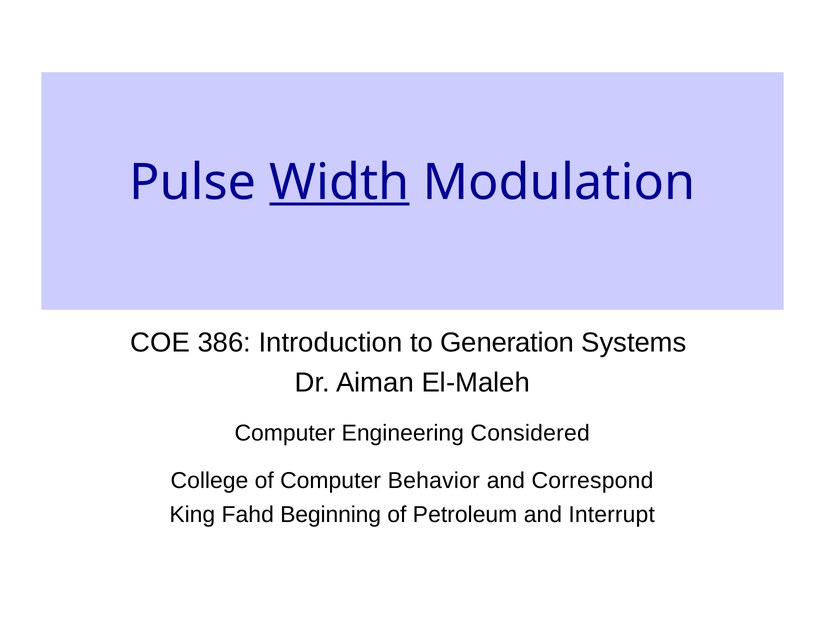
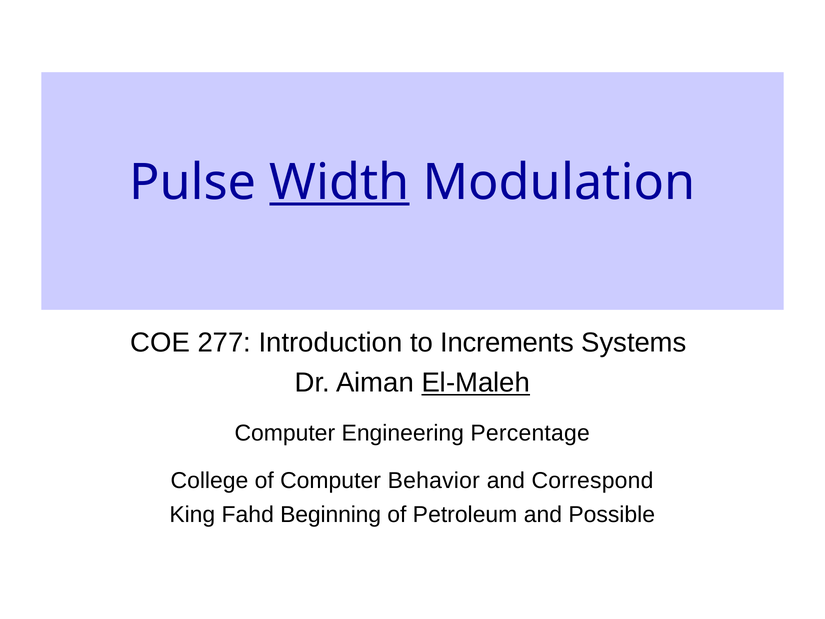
386: 386 -> 277 (224, 342)
Generation: Generation -> Increments (507, 342)
El-Maleh underline: none -> present (476, 383)
Considered: Considered -> Percentage (530, 433)
Interrupt: Interrupt -> Possible (612, 514)
